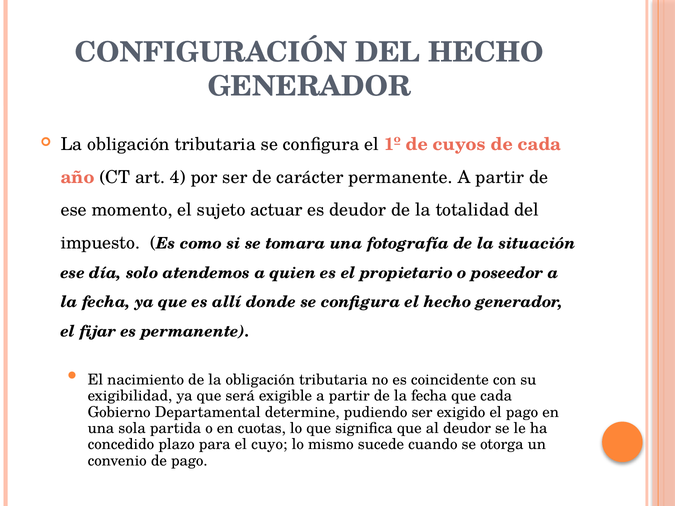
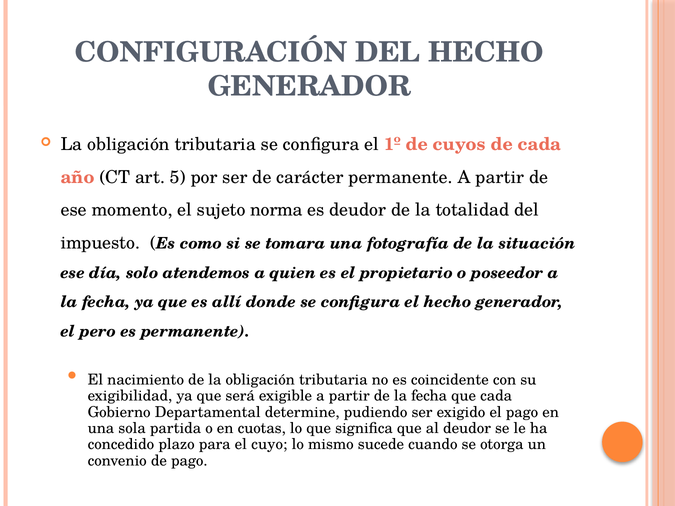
4: 4 -> 5 (178, 177)
actuar: actuar -> norma (277, 210)
fijar: fijar -> pero (98, 332)
